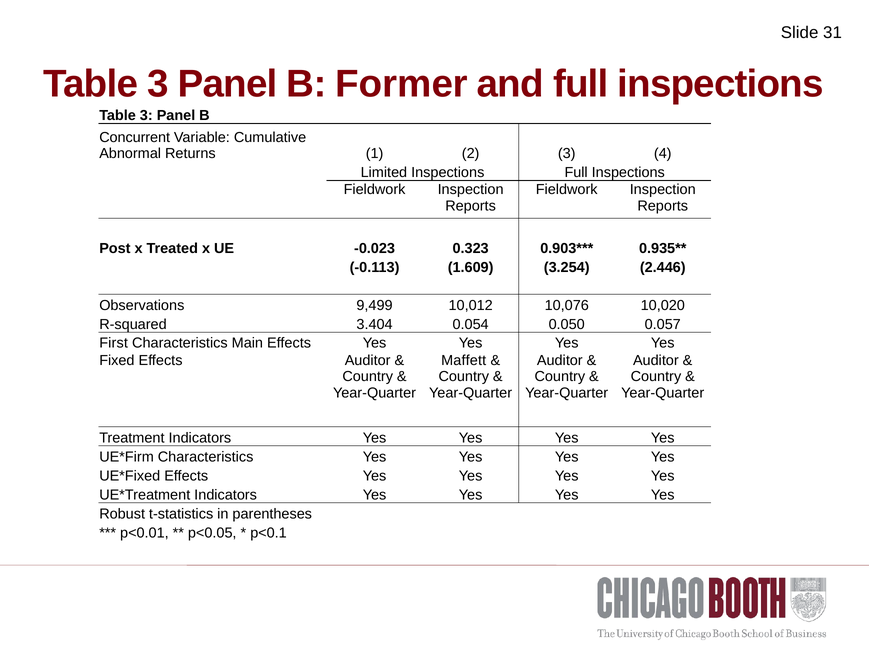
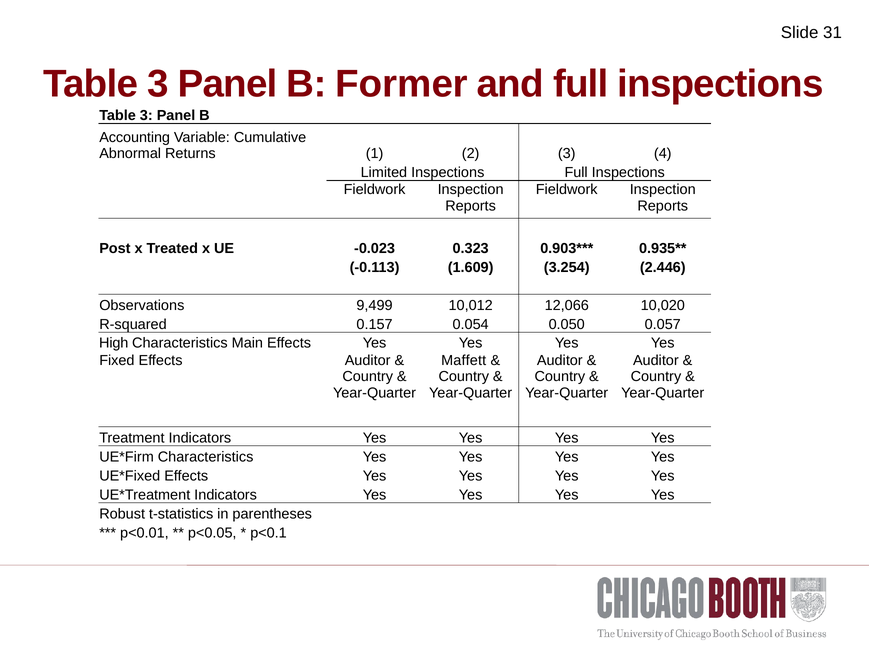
Concurrent: Concurrent -> Accounting (135, 137)
10,076: 10,076 -> 12,066 (567, 305)
3.404: 3.404 -> 0.157 (375, 324)
First: First -> High (114, 343)
